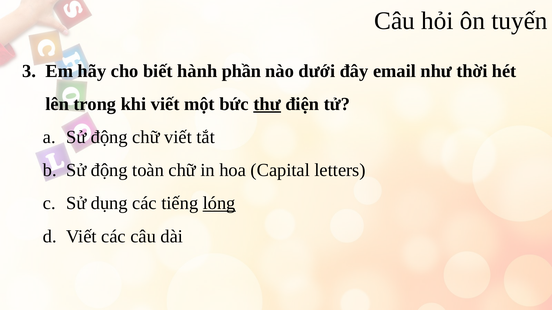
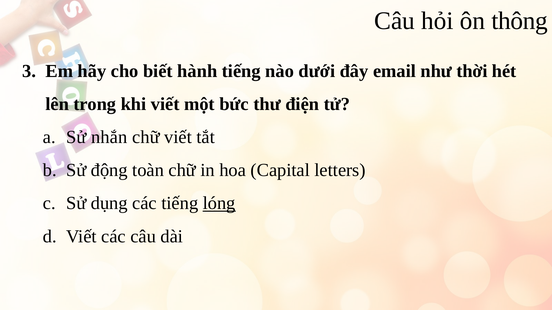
tuyến: tuyến -> thông (520, 21)
hành phần: phần -> tiếng (241, 71)
thư underline: present -> none (267, 104)
động: động -> nhắn (109, 137)
